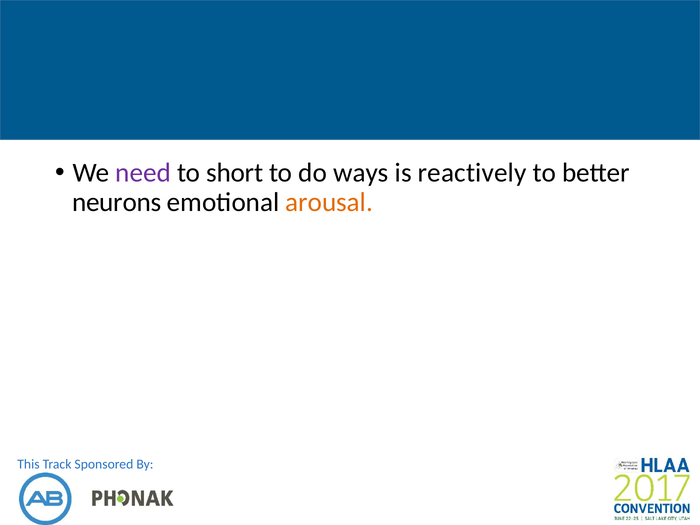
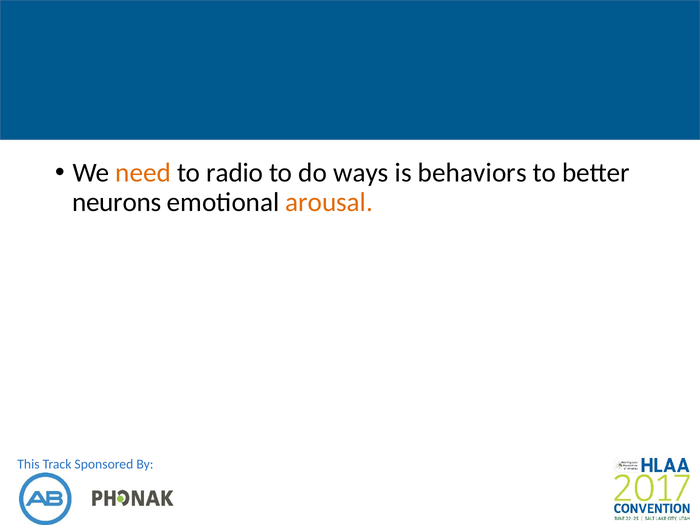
need colour: purple -> orange (143, 173)
short: short -> radio (235, 173)
reactively: reactively -> behaviors (472, 173)
